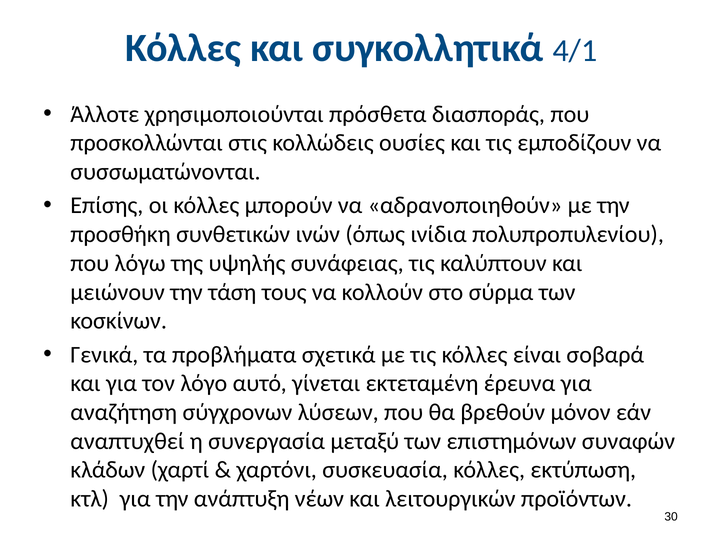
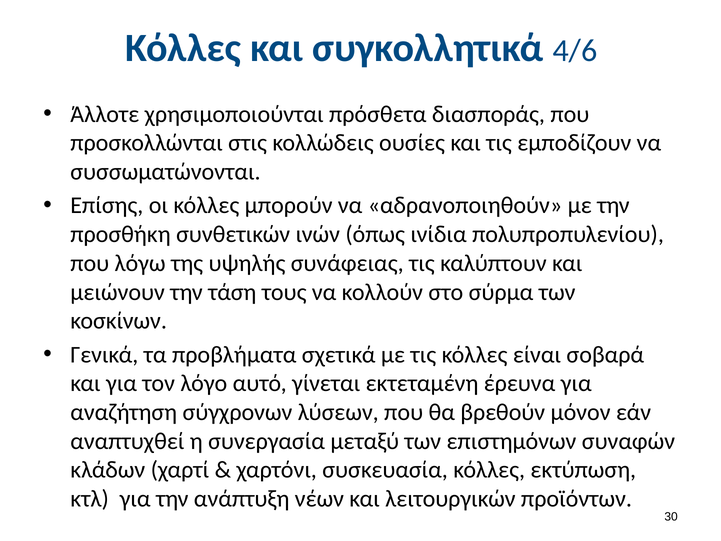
4/1: 4/1 -> 4/6 (575, 50)
